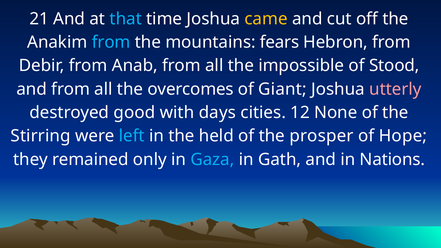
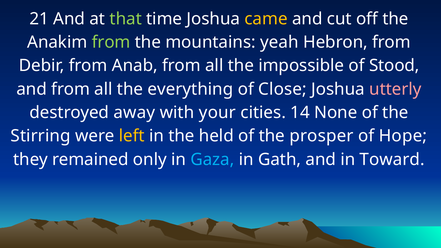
that colour: light blue -> light green (126, 19)
from colour: light blue -> light green (111, 42)
fears: fears -> yeah (279, 42)
overcomes: overcomes -> everything (190, 89)
Giant: Giant -> Close (282, 89)
good: good -> away (134, 113)
days: days -> your (217, 113)
12: 12 -> 14 (300, 113)
left colour: light blue -> yellow (132, 136)
Nations: Nations -> Toward (392, 159)
